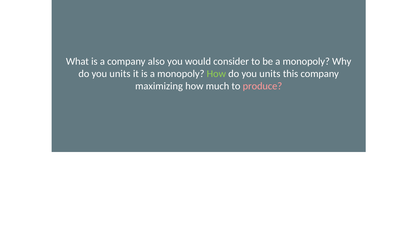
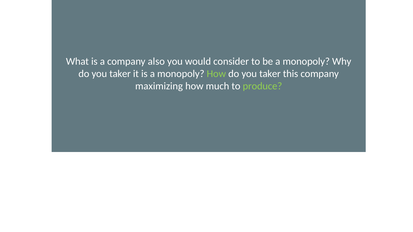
units: units -> taker (120, 74)
units: units -> taker (270, 74)
produce colour: pink -> light green (262, 86)
